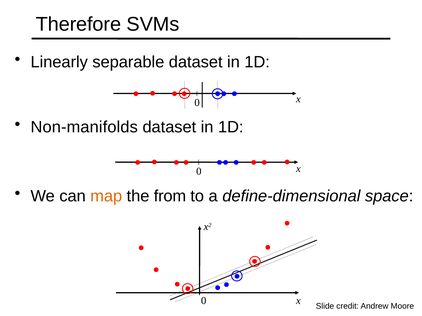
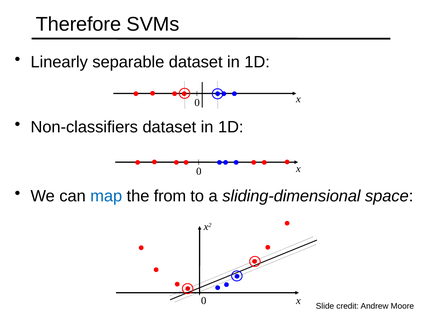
Non-manifolds: Non-manifolds -> Non-classifiers (84, 127)
map colour: orange -> blue (106, 196)
define-dimensional: define-dimensional -> sliding-dimensional (291, 196)
